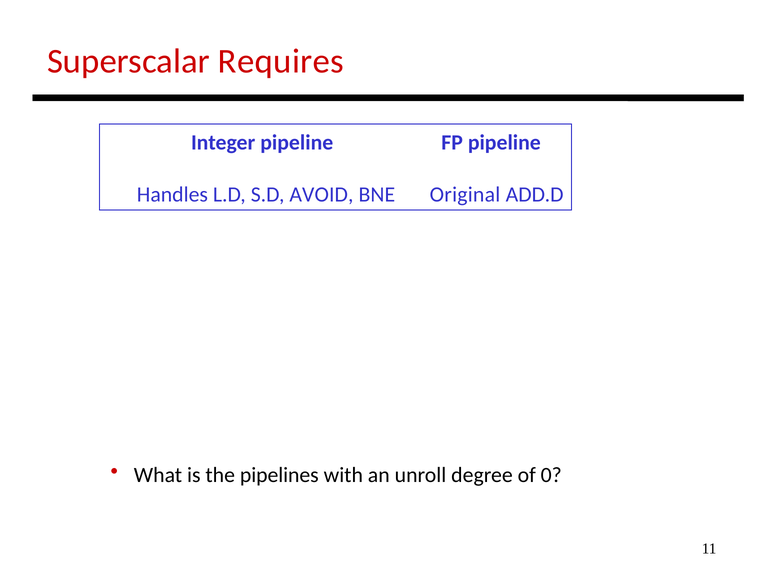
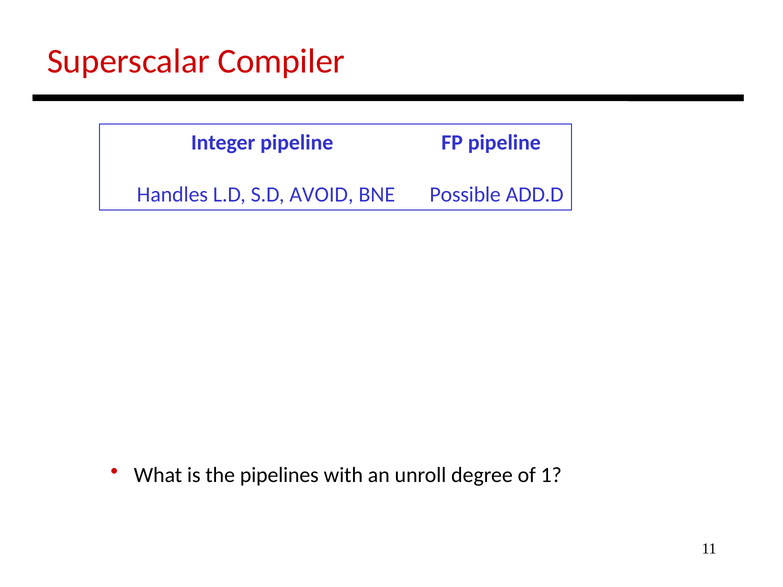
Requires: Requires -> Compiler (281, 61)
Original: Original -> Possible (465, 195)
0: 0 -> 1 (551, 475)
